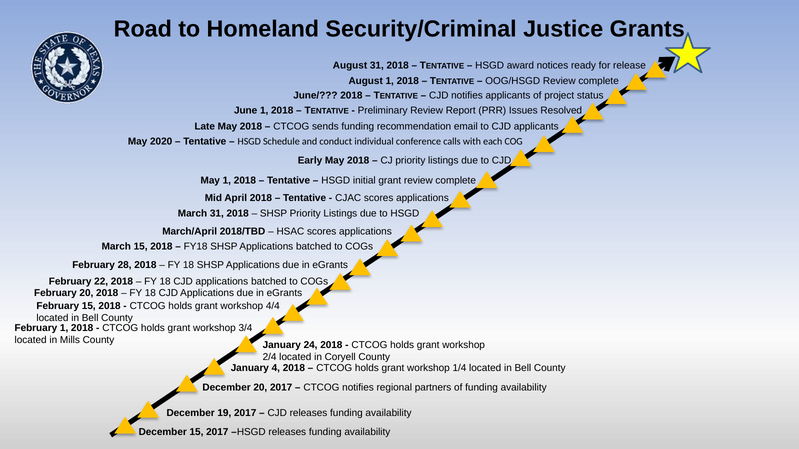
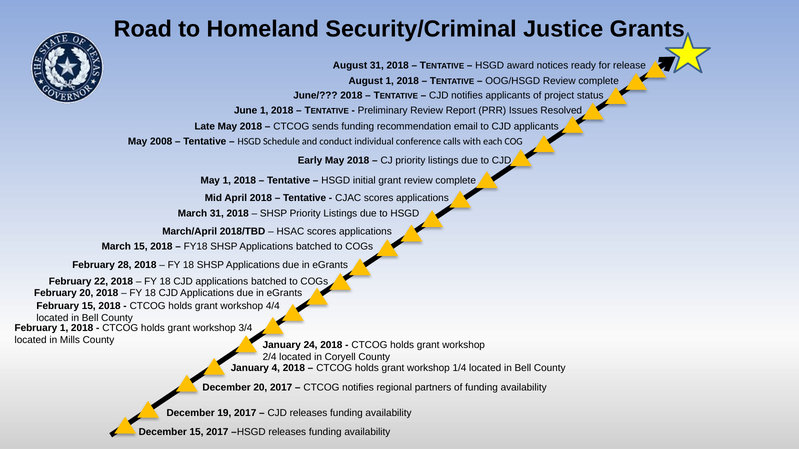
2020: 2020 -> 2008 (161, 142)
